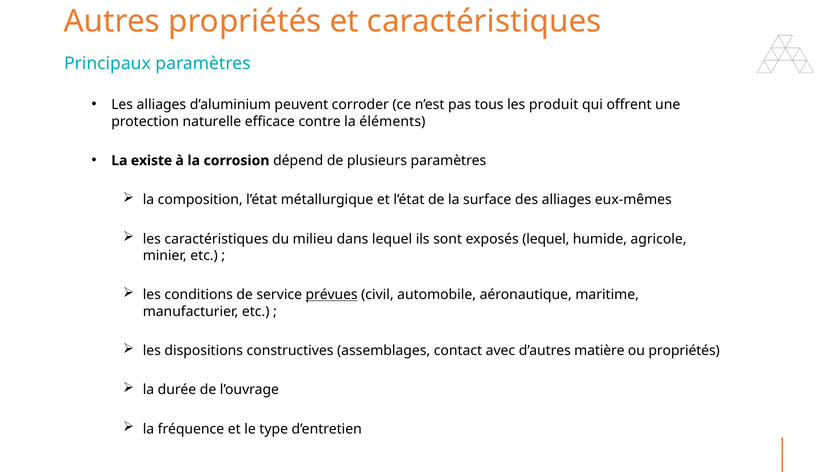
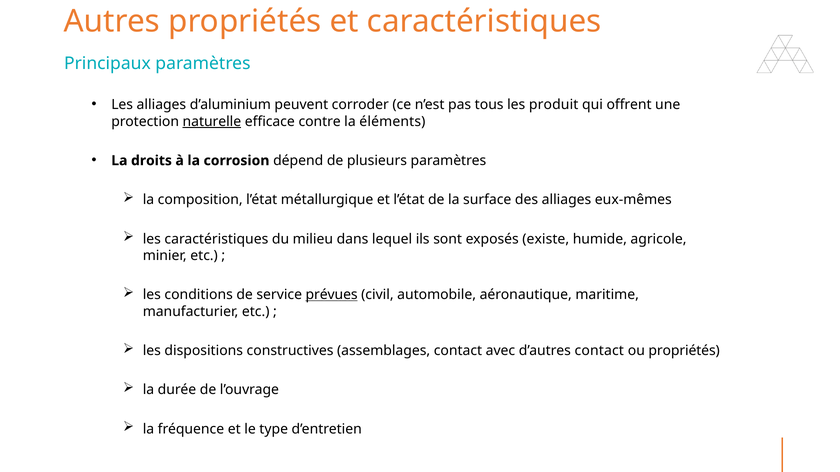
naturelle underline: none -> present (212, 122)
existe: existe -> droits (151, 161)
exposés lequel: lequel -> existe (546, 239)
d’autres matière: matière -> contact (599, 351)
